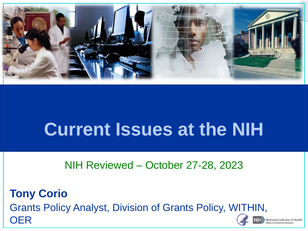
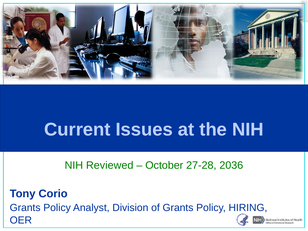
2023: 2023 -> 2036 (231, 165)
WITHIN: WITHIN -> HIRING (248, 208)
